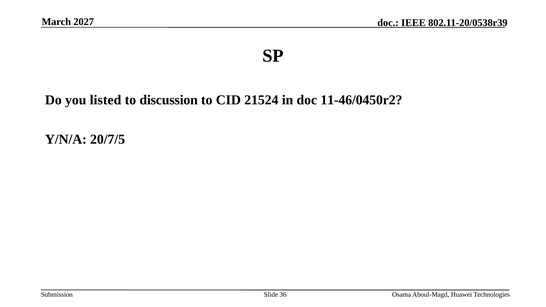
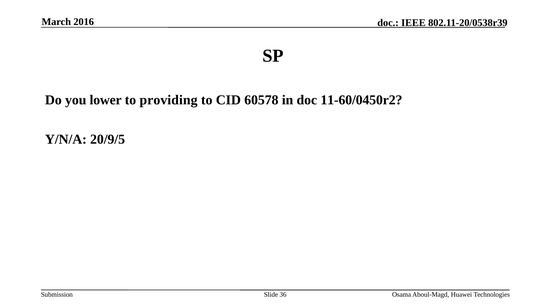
2027: 2027 -> 2016 (84, 22)
listed: listed -> lower (106, 100)
discussion: discussion -> providing (169, 100)
21524: 21524 -> 60578 (261, 100)
11-46/0450r2: 11-46/0450r2 -> 11-60/0450r2 (361, 100)
20/7/5: 20/7/5 -> 20/9/5 (108, 140)
